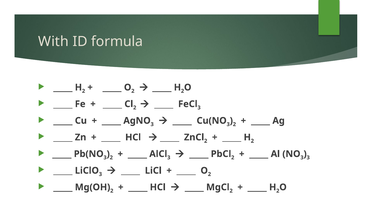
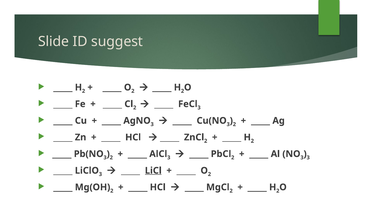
With: With -> Slide (54, 41)
formula: formula -> suggest (117, 41)
LiCl underline: none -> present (153, 170)
